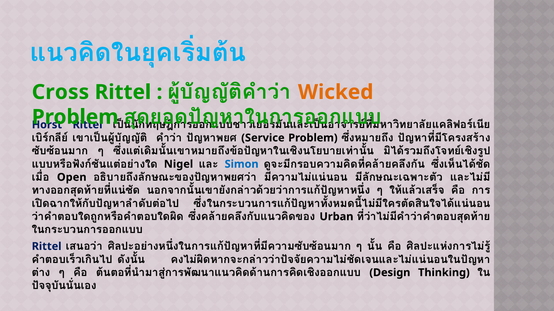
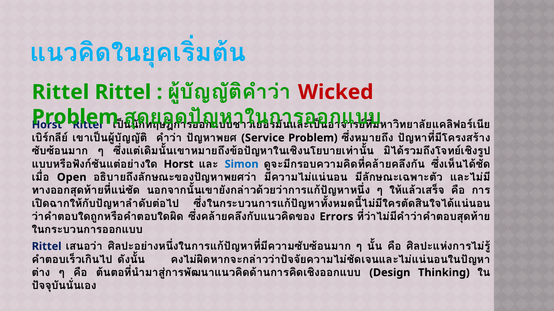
Cross: Cross -> Rittel (60, 92)
Wicked colour: orange -> red (336, 92)
Nigel: Nigel -> Horst (179, 164)
Urban: Urban -> Errors (336, 217)
